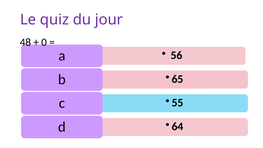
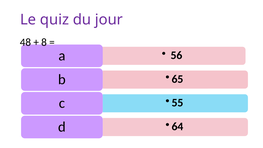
0: 0 -> 8 (44, 42)
